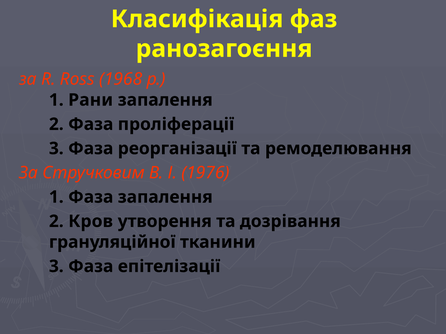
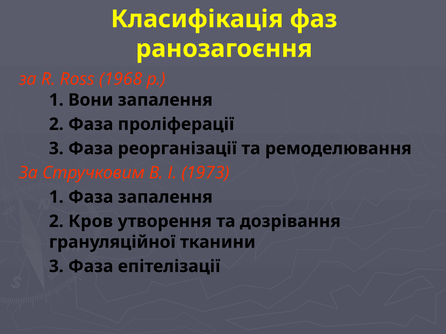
Рани: Рани -> Вони (91, 100)
1976: 1976 -> 1973 (206, 173)
